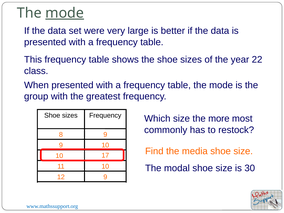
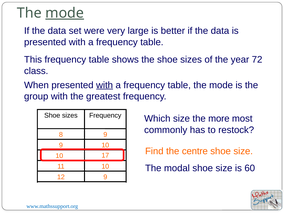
22: 22 -> 72 (257, 60)
with underline: none -> present (105, 85)
media: media -> centre (195, 151)
30: 30 -> 60 (250, 168)
